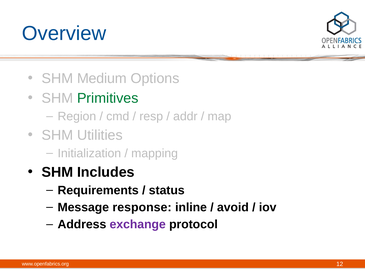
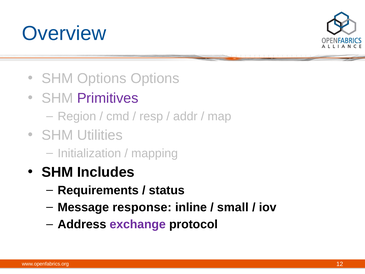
SHM Medium: Medium -> Options (102, 78)
Primitives colour: green -> purple (108, 98)
avoid: avoid -> small (233, 207)
